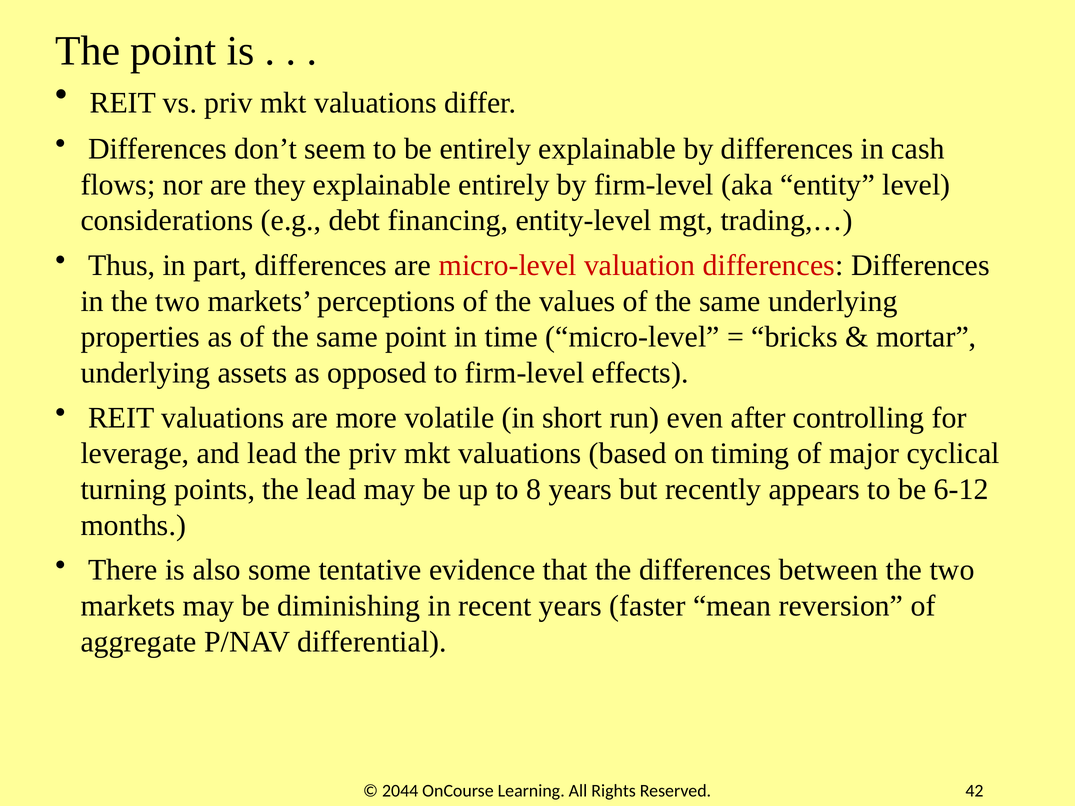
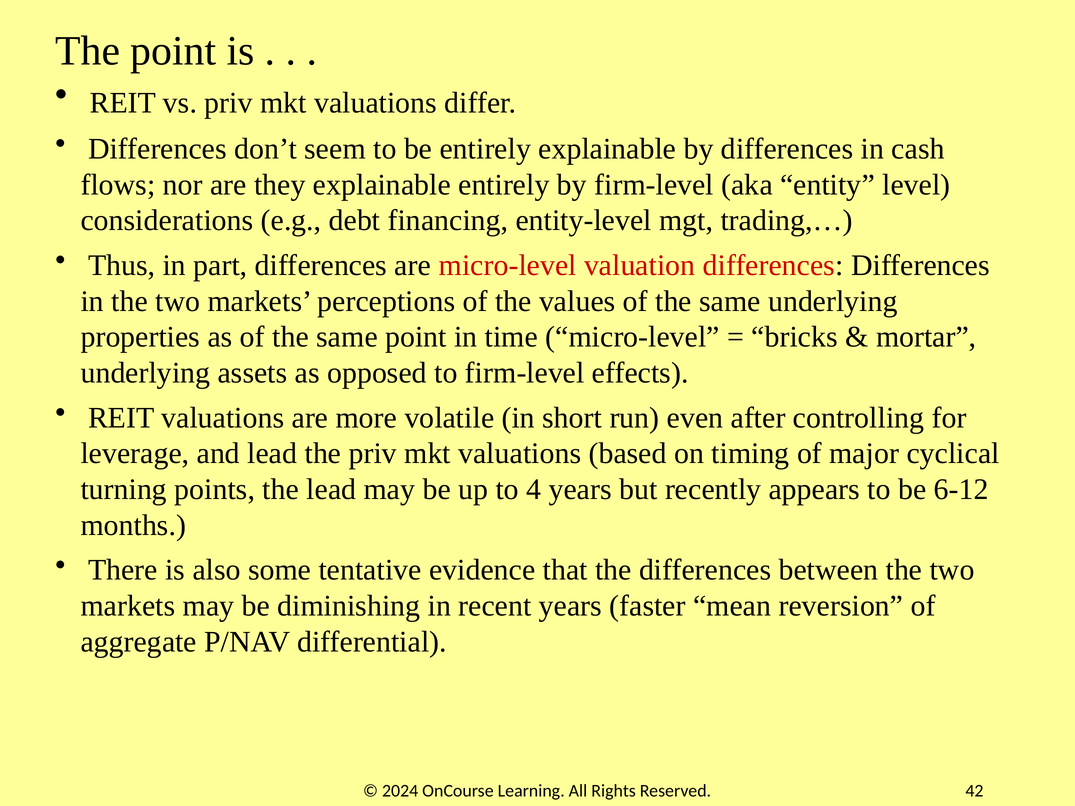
8: 8 -> 4 (534, 490)
2044: 2044 -> 2024 (400, 791)
